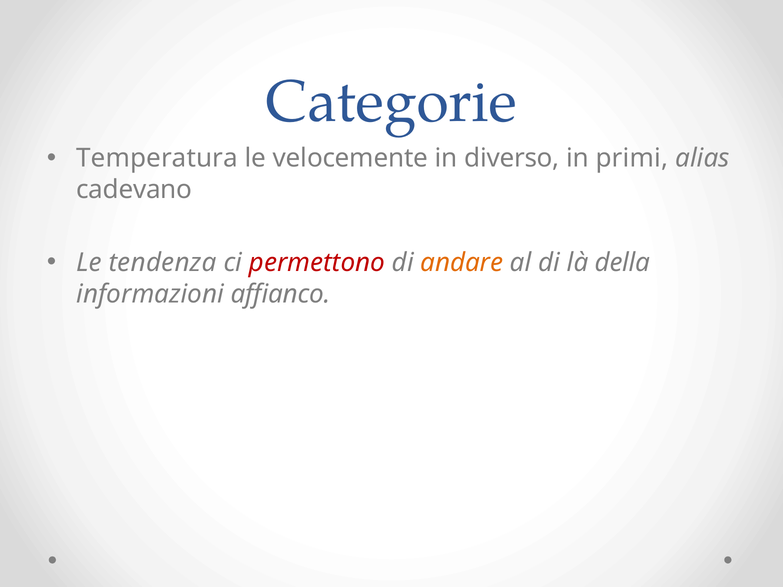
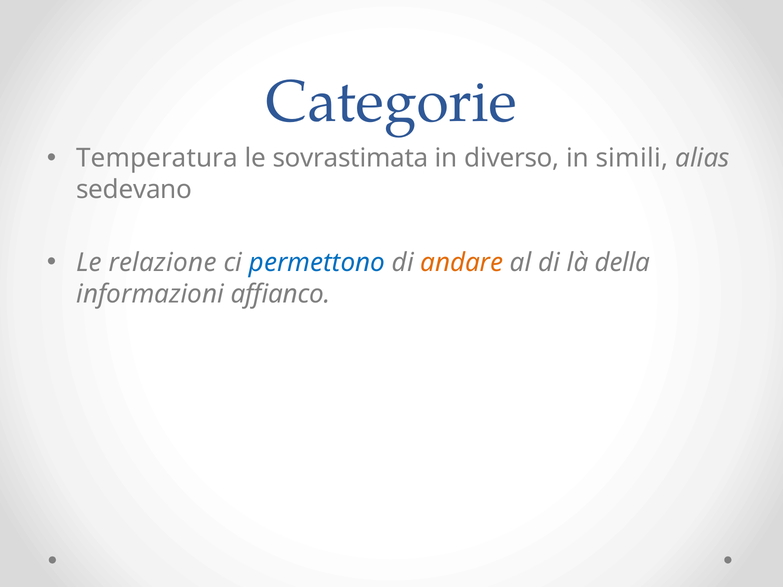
velocemente: velocemente -> sovrastimata (351, 158)
primi: primi -> simili (632, 158)
cadevano: cadevano -> sedevano (134, 190)
tendenza: tendenza -> relazione (163, 263)
permettono colour: red -> blue (317, 263)
